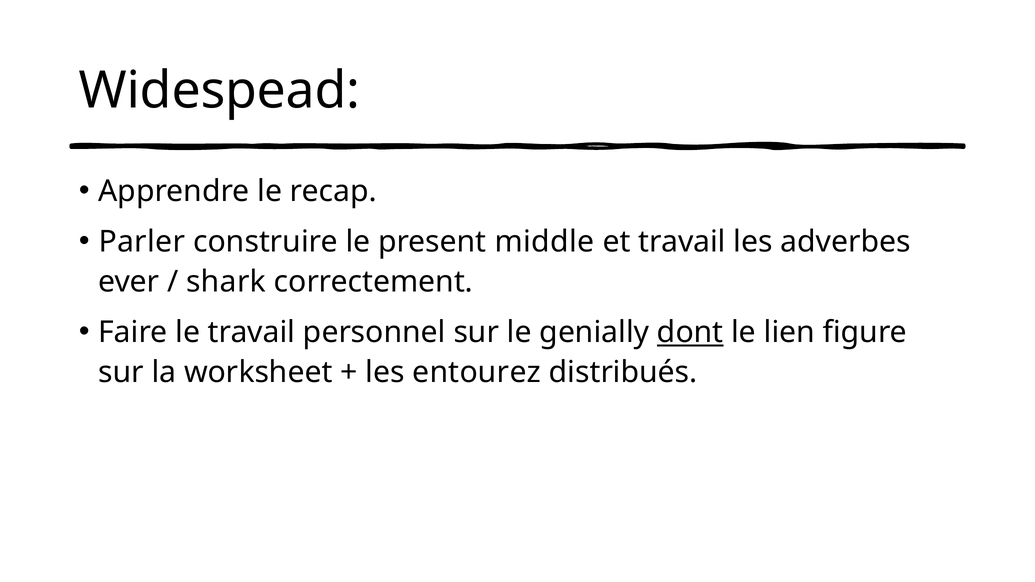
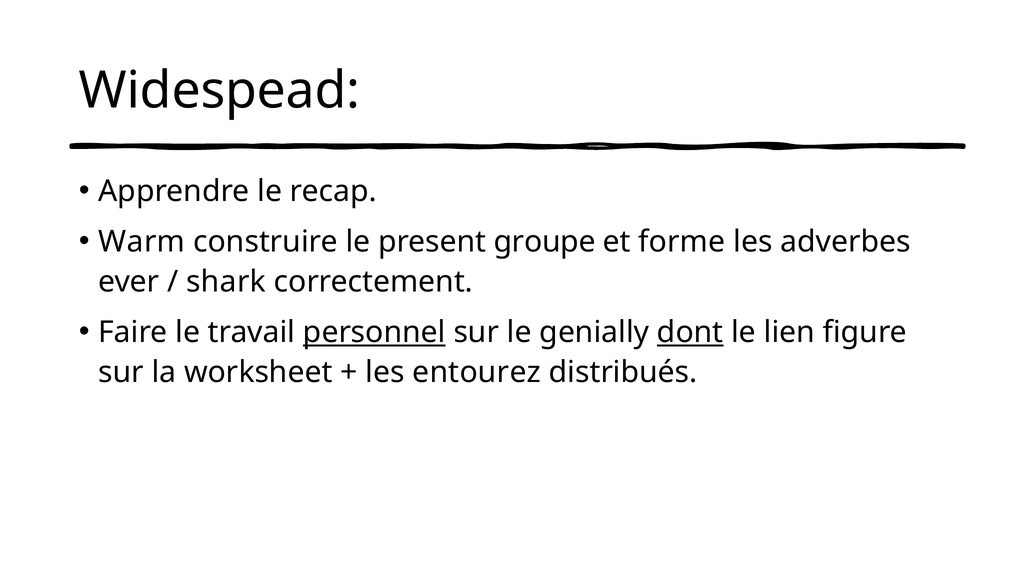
Parler: Parler -> Warm (142, 242)
middle: middle -> groupe (545, 242)
et travail: travail -> forme (682, 242)
personnel underline: none -> present (374, 333)
